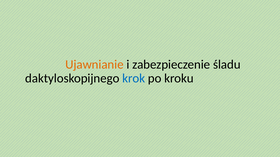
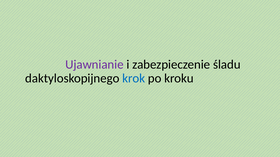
Ujawnianie colour: orange -> purple (94, 65)
